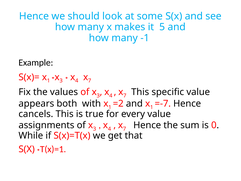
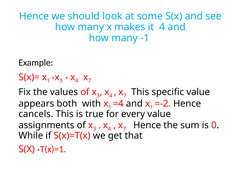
it 5: 5 -> 4 (162, 27)
=2: =2 -> =4 (118, 103)
=-7: =-7 -> =-2 (163, 103)
